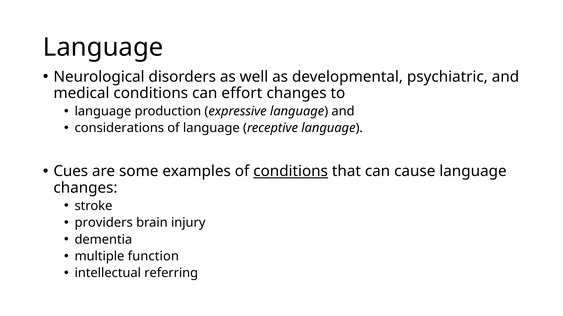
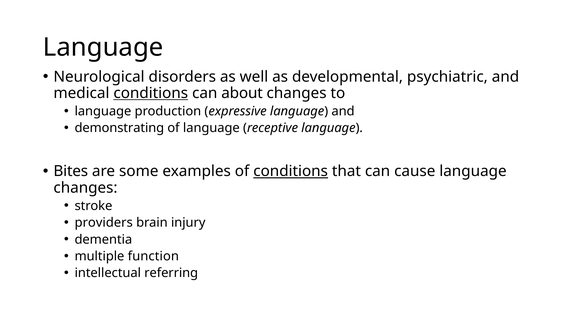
conditions underline: none -> present (151, 93)
effort: effort -> about (242, 93)
considerations: considerations -> demonstrating (119, 128)
Cues: Cues -> Bites (71, 172)
